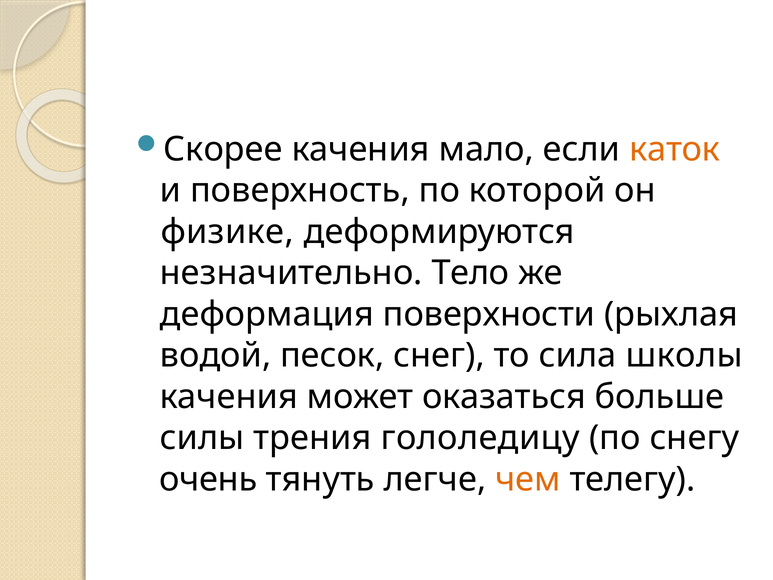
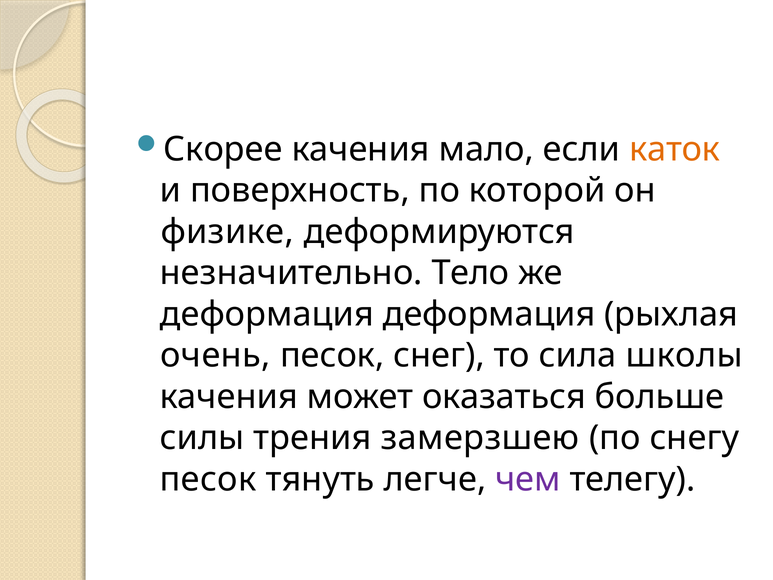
деформация поверхности: поверхности -> деформация (489, 314)
водой: водой -> очень (215, 355)
гололедицу: гололедицу -> замерзшею (480, 438)
очень: очень -> песок (208, 479)
чем colour: orange -> purple (528, 479)
